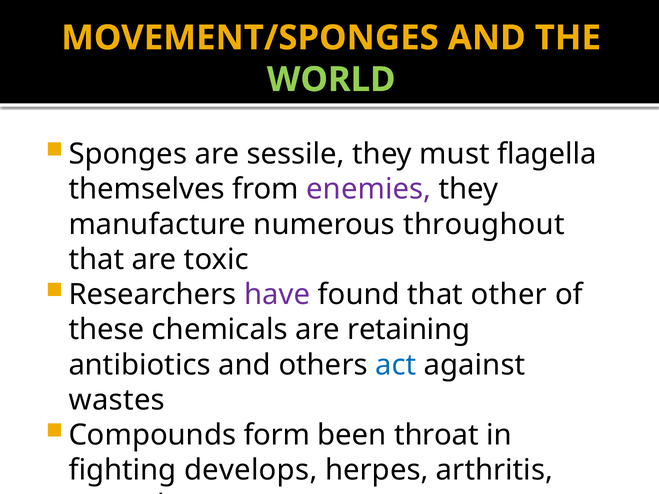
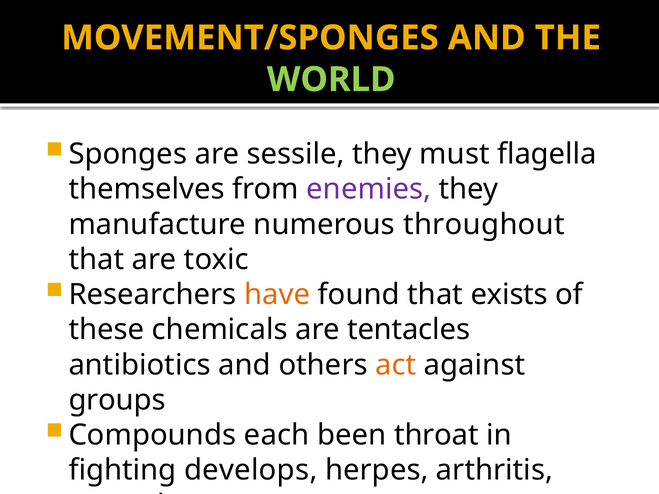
have colour: purple -> orange (277, 295)
other: other -> exists (509, 295)
retaining: retaining -> tentacles (409, 330)
act colour: blue -> orange (396, 365)
wastes: wastes -> groups (117, 400)
form: form -> each (277, 435)
